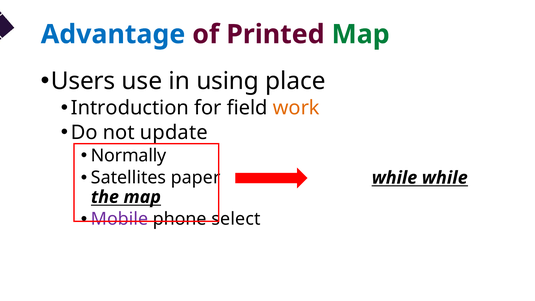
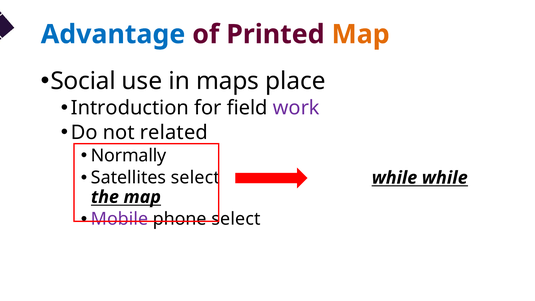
Map colour: green -> orange (361, 34)
Users: Users -> Social (83, 81)
using: using -> maps (228, 81)
work colour: orange -> purple (296, 108)
update: update -> related (174, 132)
Satellites paper: paper -> select (196, 178)
